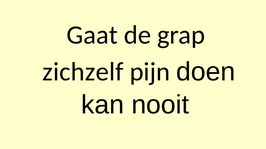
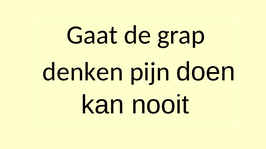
zichzelf: zichzelf -> denken (83, 72)
